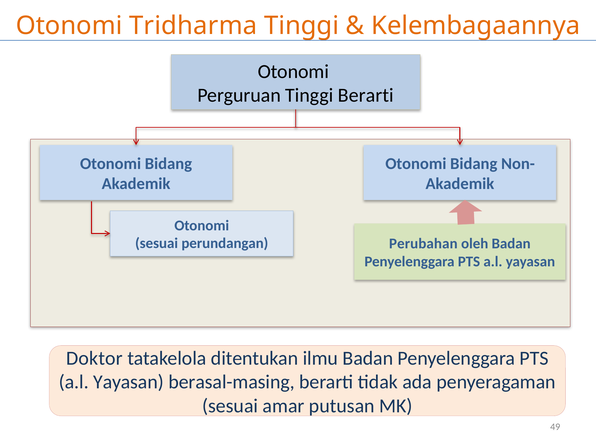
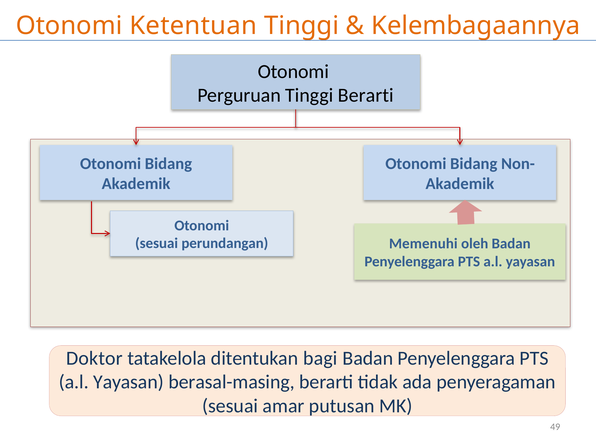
Tridharma: Tridharma -> Ketentuan (193, 26)
Perubahan: Perubahan -> Memenuhi (423, 244)
ilmu: ilmu -> bagi (320, 358)
